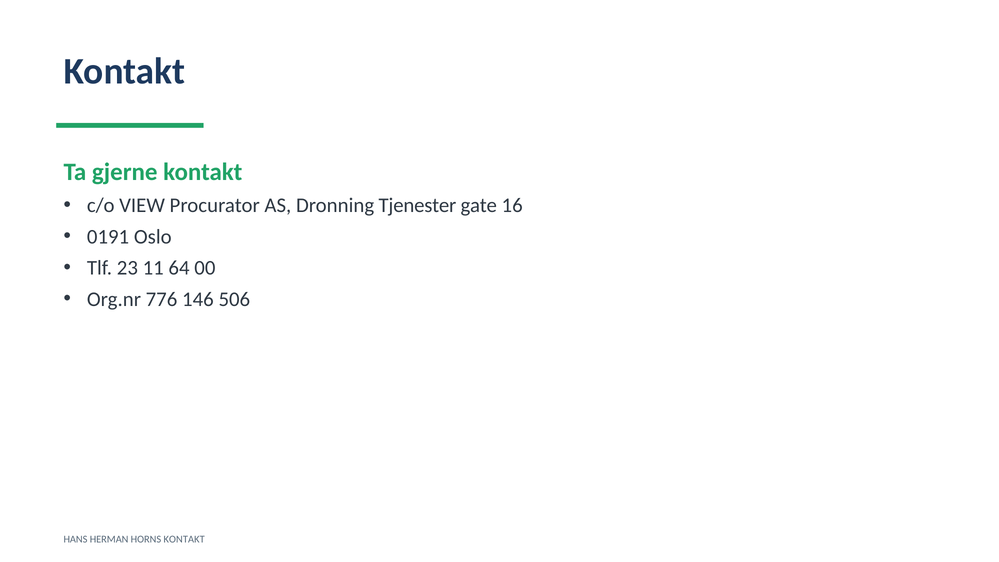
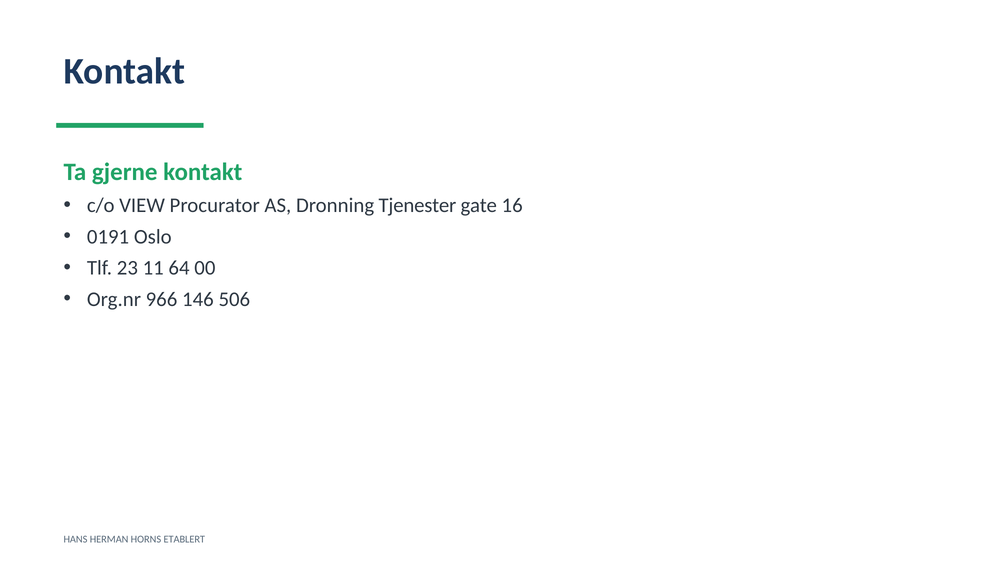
776: 776 -> 966 (162, 299)
HORNS KONTAKT: KONTAKT -> ETABLERT (184, 539)
